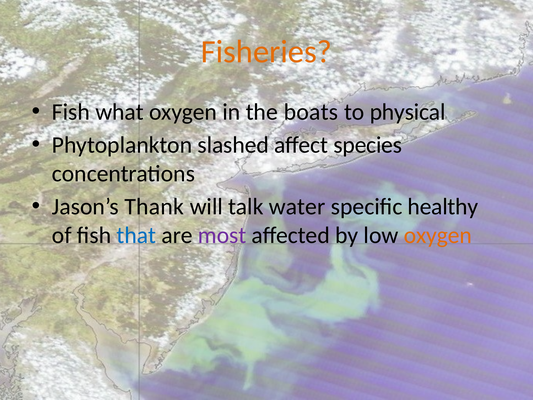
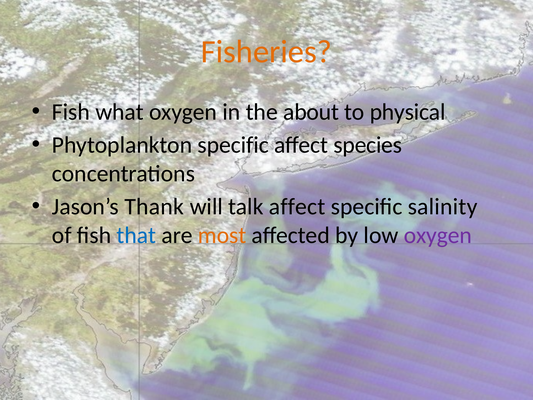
boats: boats -> about (311, 112)
Phytoplankton slashed: slashed -> specific (233, 145)
talk water: water -> affect (297, 207)
healthy: healthy -> salinity (443, 207)
most colour: purple -> orange (222, 235)
oxygen colour: orange -> purple (438, 235)
